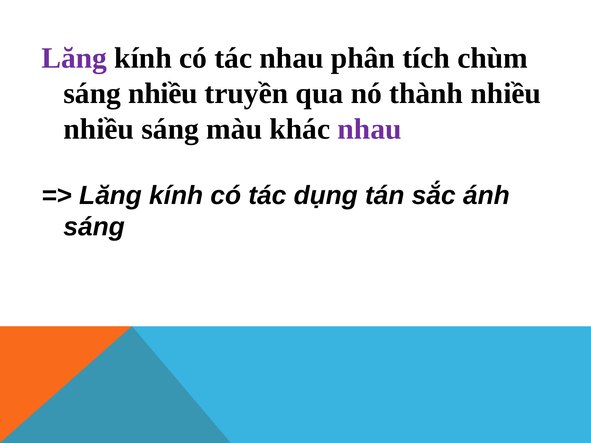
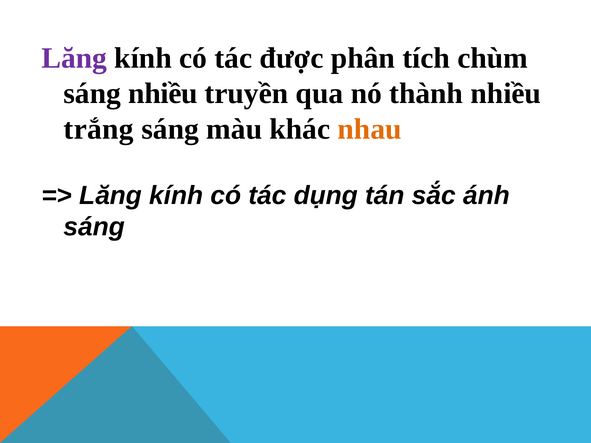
tác nhau: nhau -> được (292, 58)
nhiều: nhiều -> trắng (99, 129)
nhau colour: purple -> orange (370, 129)
